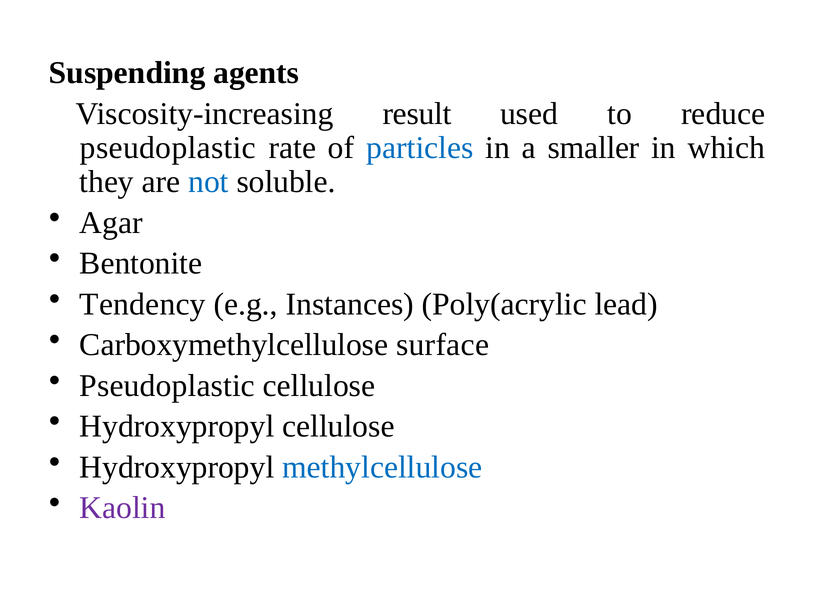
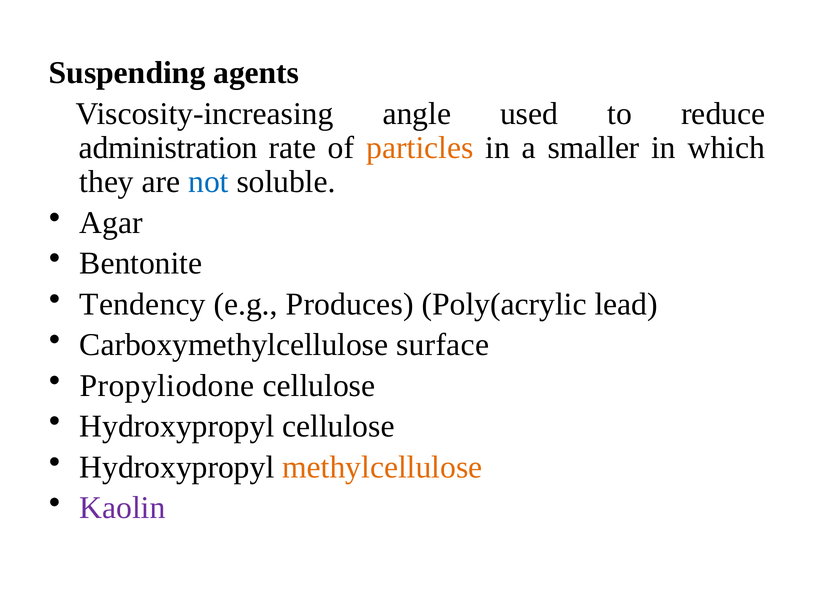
result: result -> angle (417, 114)
pseudoplastic: pseudoplastic -> administration (168, 148)
particles colour: blue -> orange (420, 148)
Instances: Instances -> Produces (350, 304)
Pseudoplastic: Pseudoplastic -> Propyliodone (167, 386)
methylcellulose colour: blue -> orange (382, 467)
